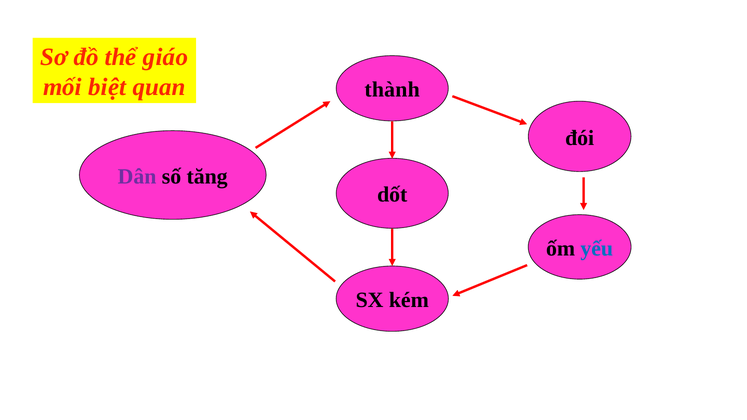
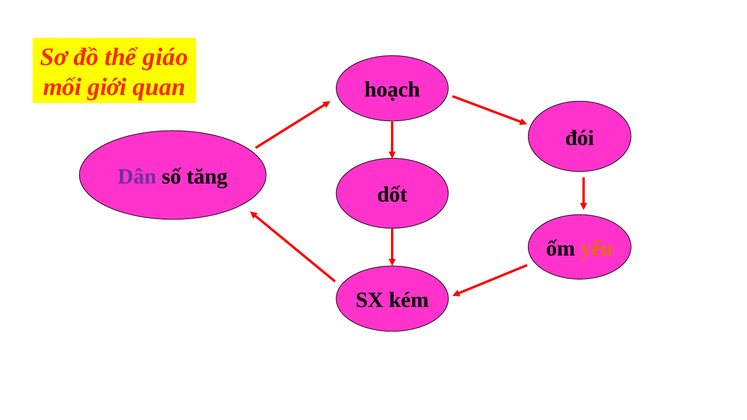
biệt: biệt -> giới (107, 87)
thành: thành -> hoạch (392, 90)
yếu colour: blue -> orange (597, 248)
